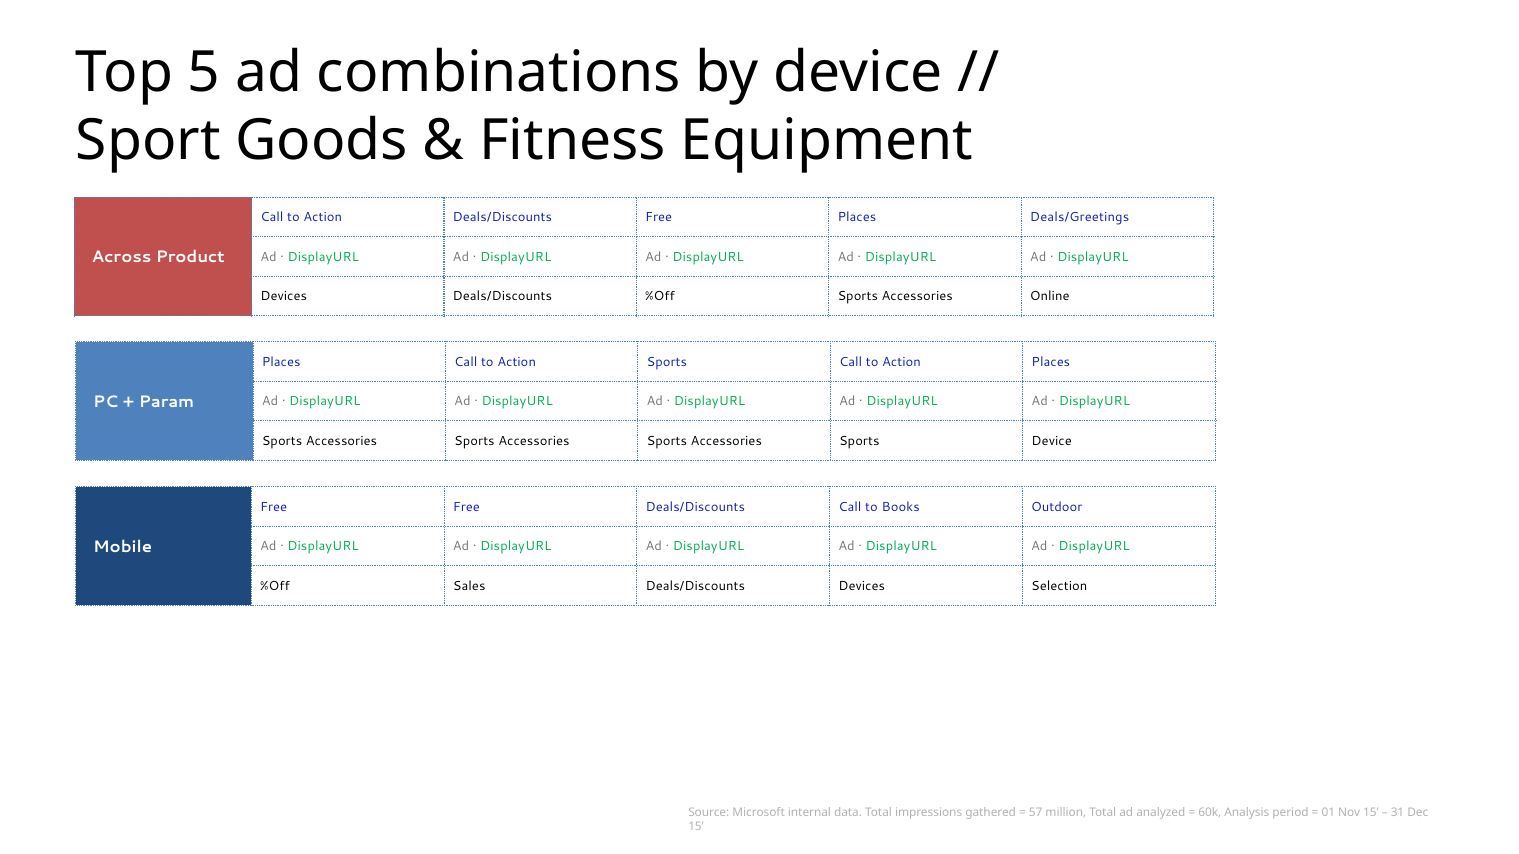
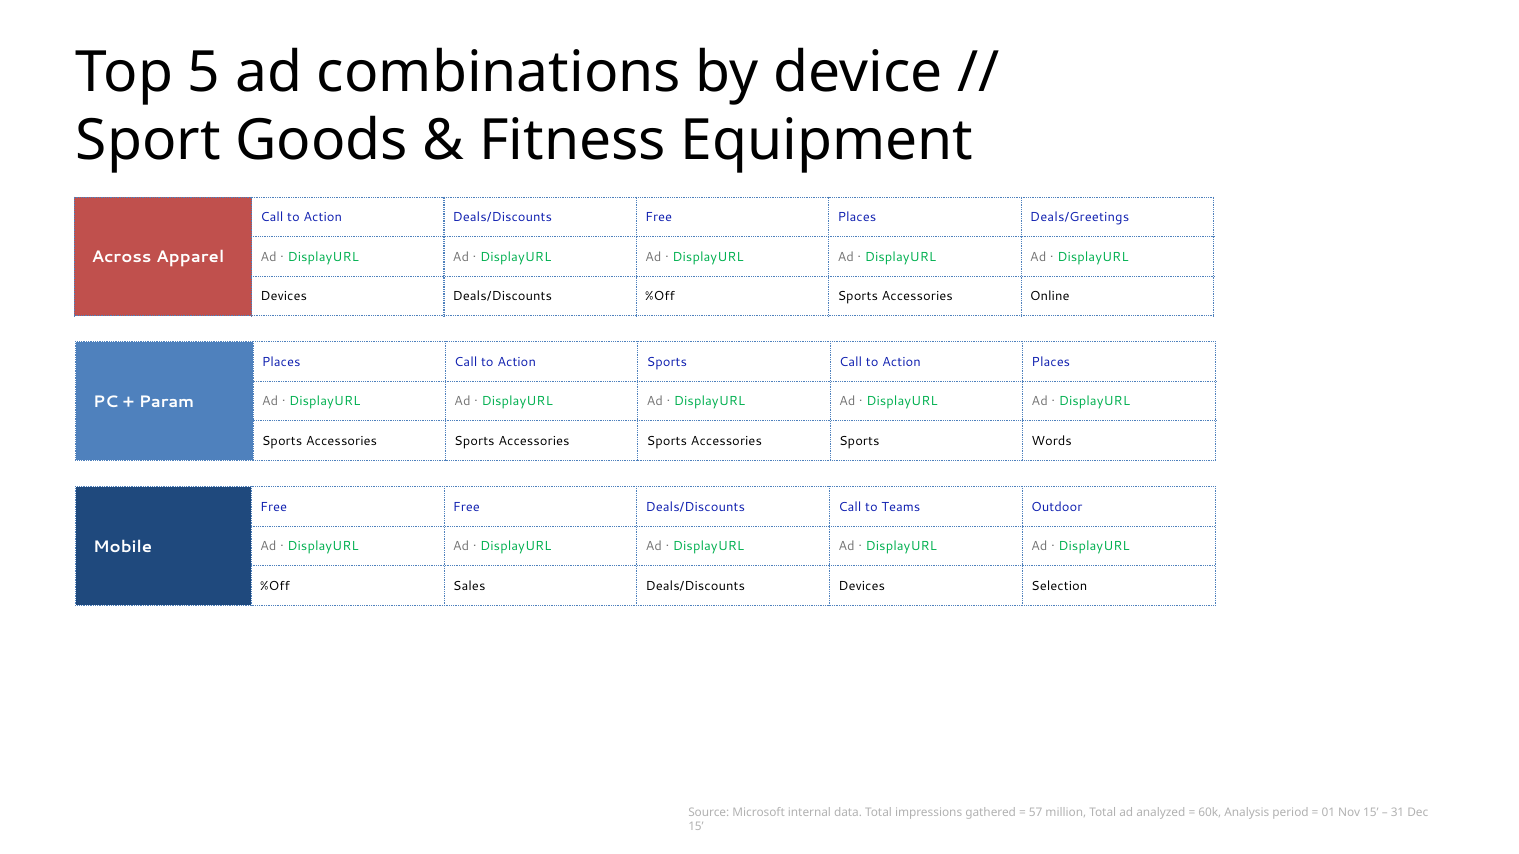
Product: Product -> Apparel (190, 257)
Sports Device: Device -> Words (1052, 441)
Books: Books -> Teams (901, 507)
